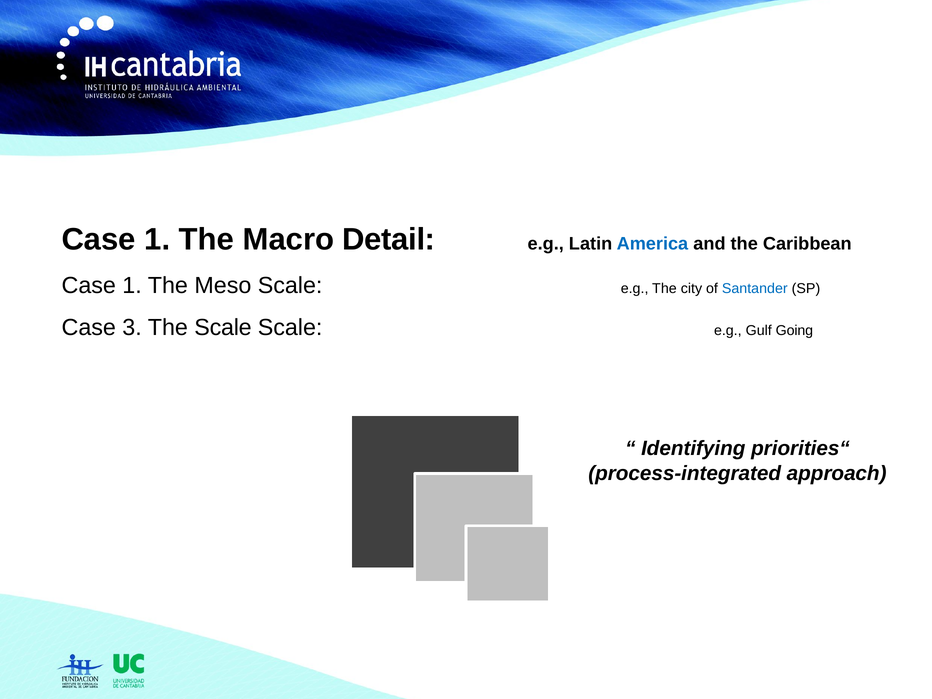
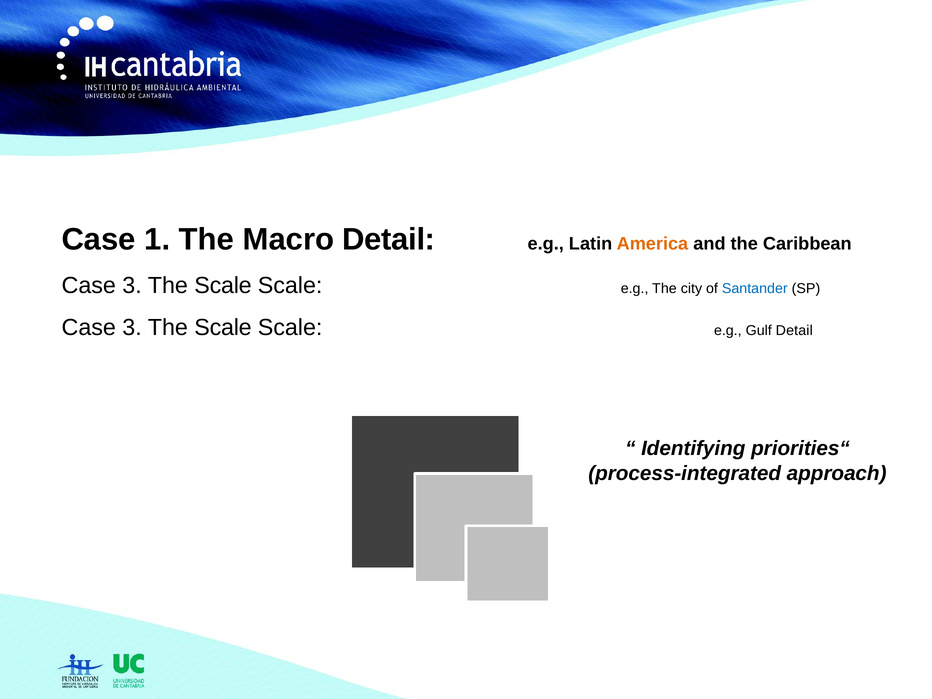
America colour: blue -> orange (652, 244)
1: 1 -> 3 (132, 285)
Meso: Meso -> Scale (223, 285)
Gulf Going: Going -> Detail (794, 330)
